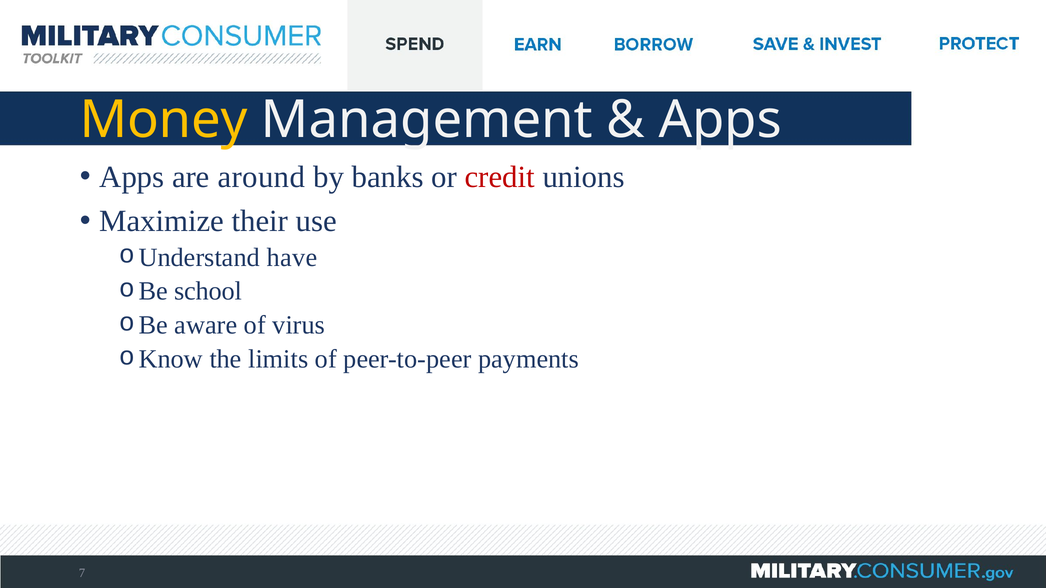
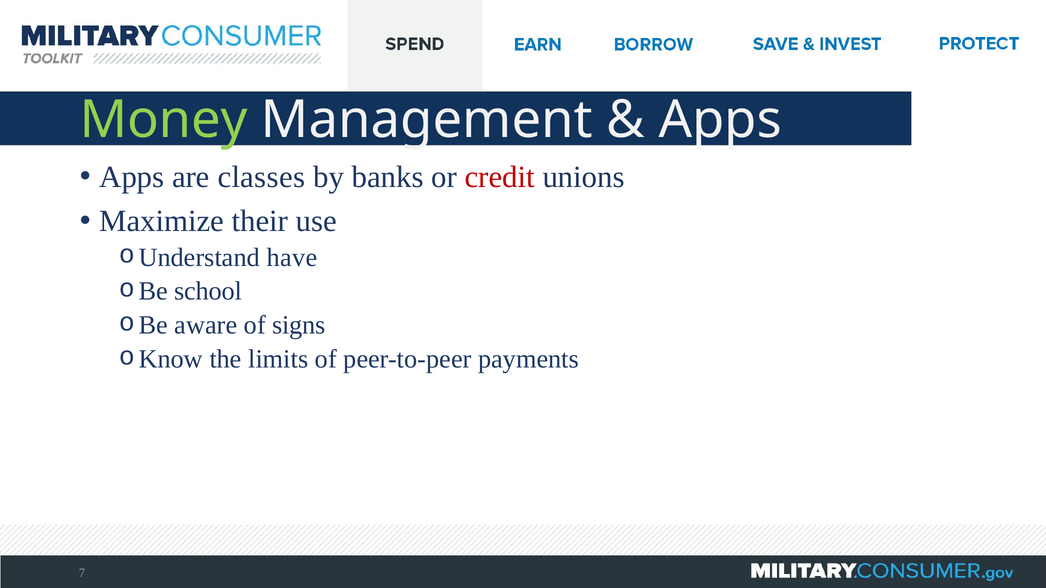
Money colour: yellow -> light green (164, 120)
around: around -> classes (261, 177)
virus: virus -> signs (299, 325)
